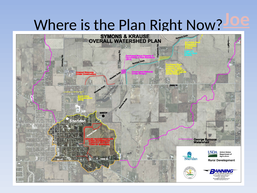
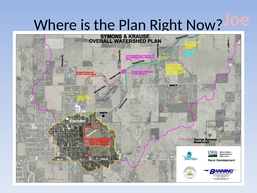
Joe underline: present -> none (236, 19)
